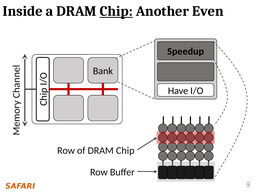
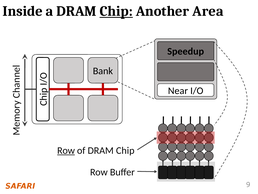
Even: Even -> Area (208, 11)
Have: Have -> Near (178, 90)
Row underline: none -> present (66, 150)
